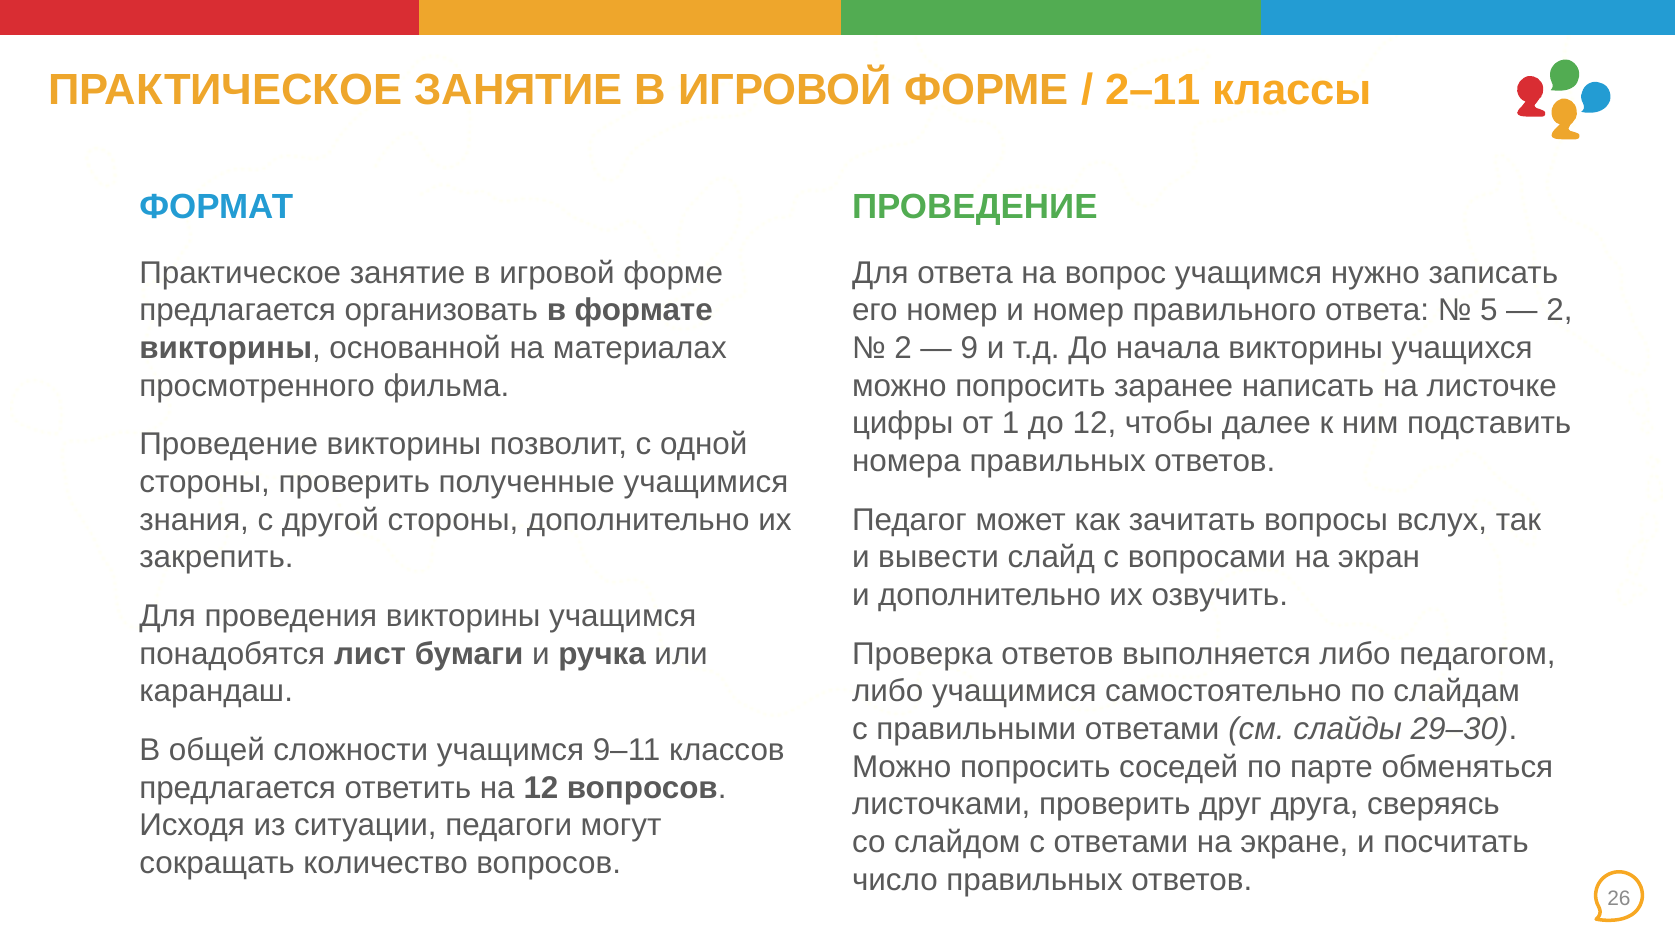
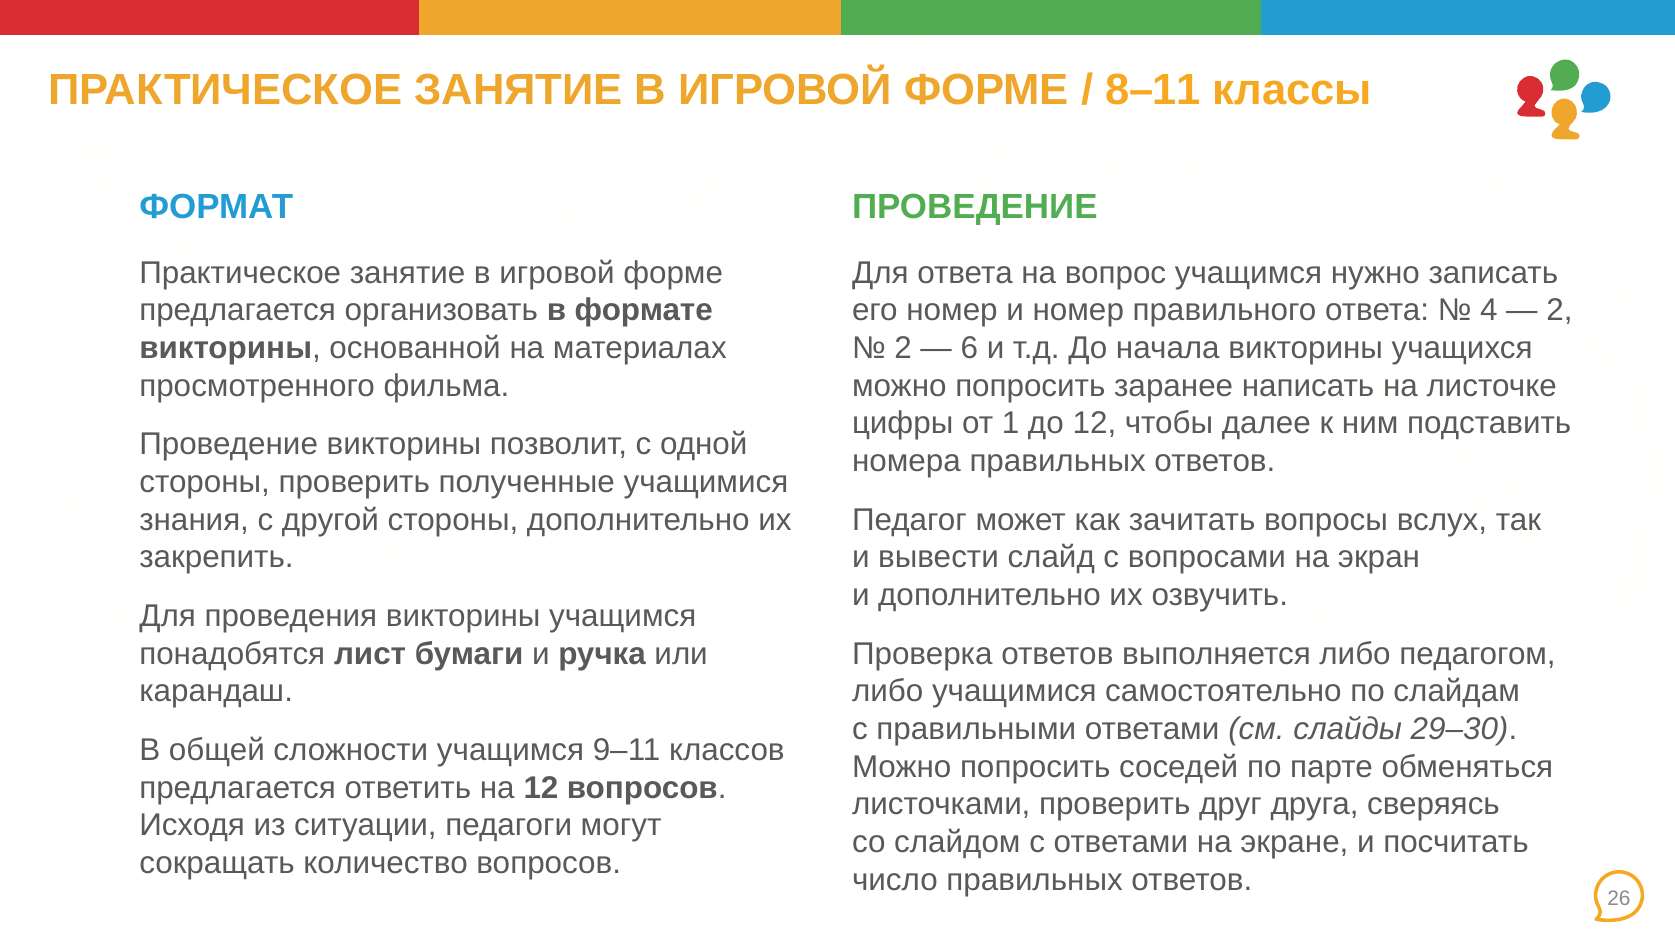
2–11: 2–11 -> 8–11 (1153, 91)
5: 5 -> 4 (1489, 310)
9: 9 -> 6 (969, 348)
